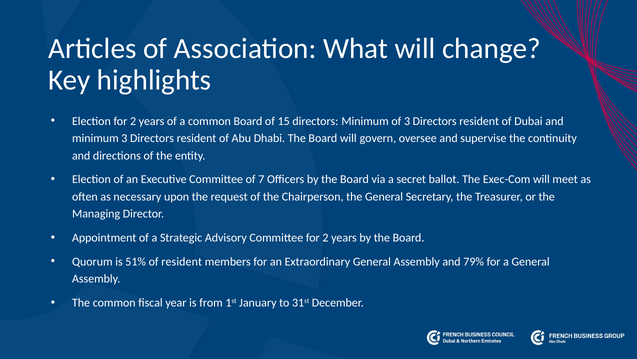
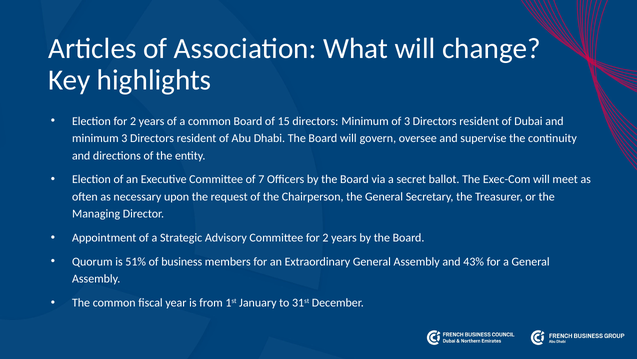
of resident: resident -> business (182, 261)
79%: 79% -> 43% (474, 261)
